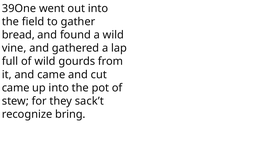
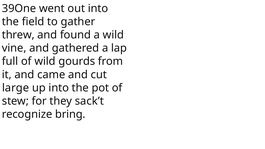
bread: bread -> threw (18, 35)
came: came -> large (16, 88)
